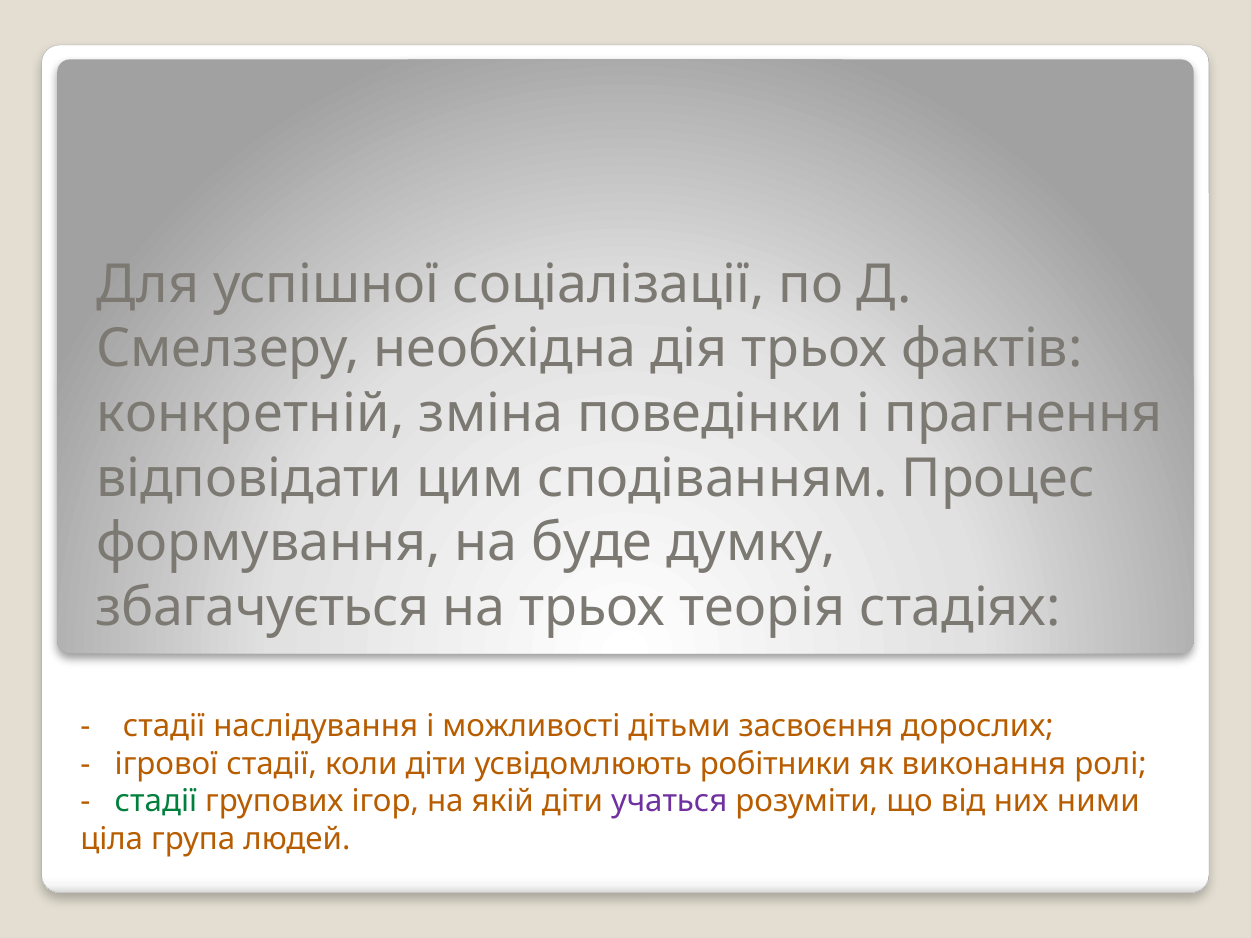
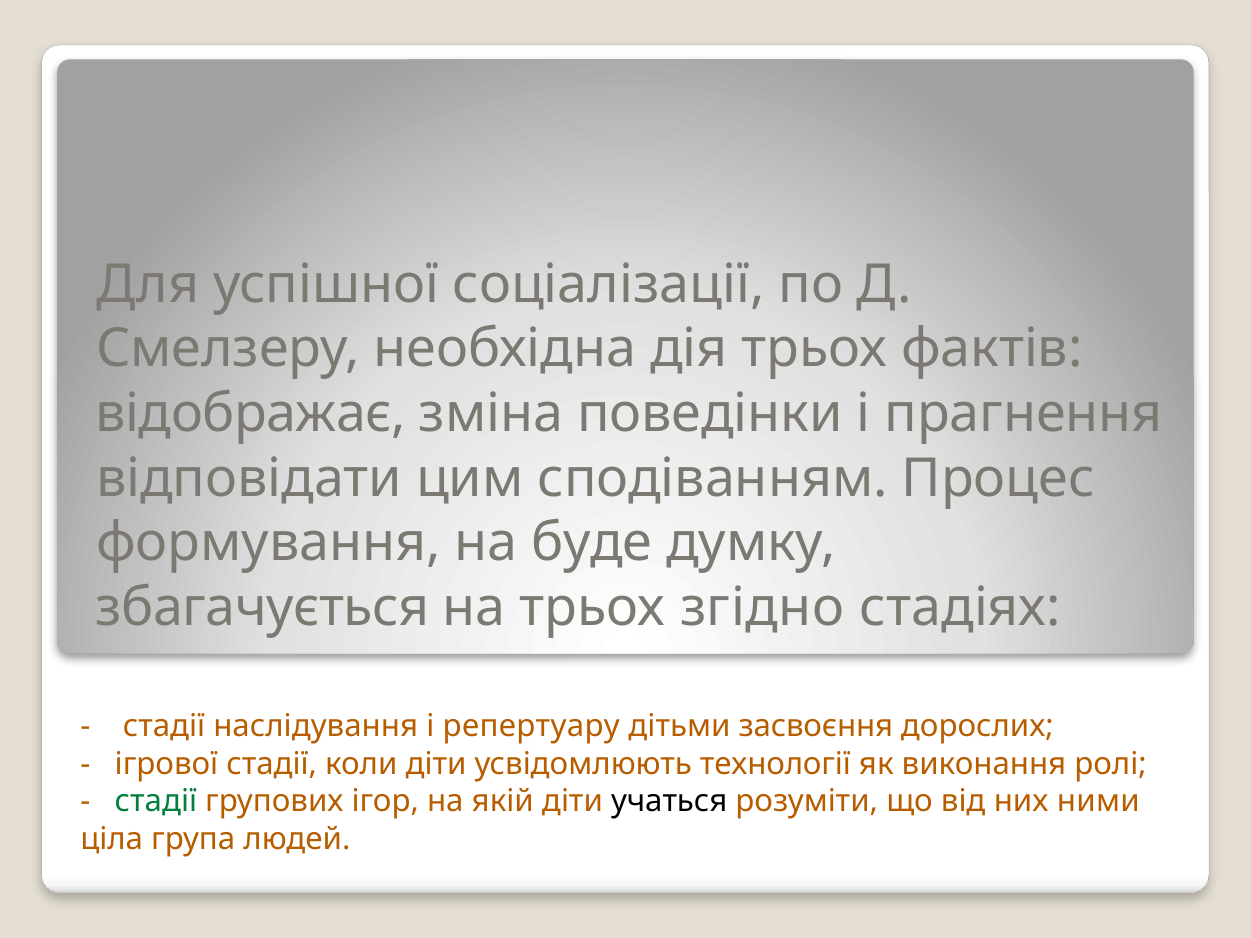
конкретній: конкретній -> відображає (251, 414)
теорія: теорія -> згідно (762, 608)
можливості: можливості -> репертуару (531, 727)
робітники: робітники -> технології (775, 764)
учаться colour: purple -> black (669, 802)
